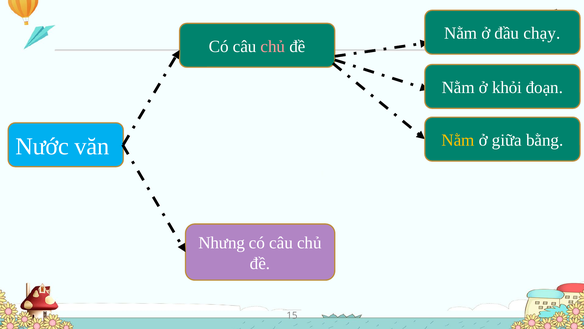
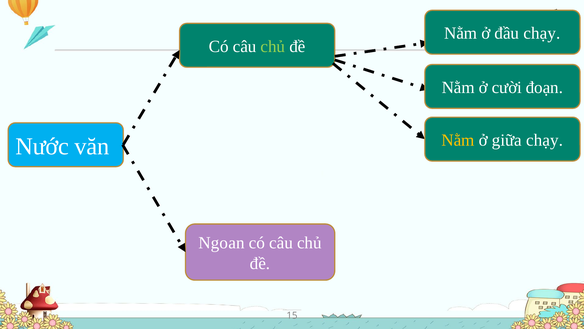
chủ colour: pink -> light green (273, 46)
khỏi: khỏi -> cười (507, 87)
giữa bằng: bằng -> chạy (545, 140)
Nhưng: Nhưng -> Ngoan (222, 243)
